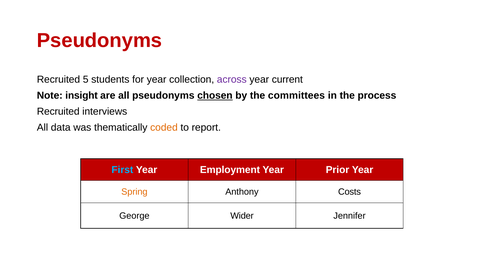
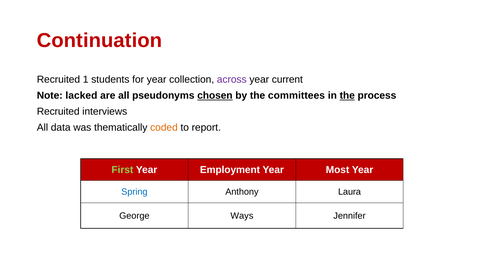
Pseudonyms: Pseudonyms -> Continuation (99, 41)
5: 5 -> 1 (86, 80)
insight: insight -> lacked (81, 96)
the underline: none -> present (347, 96)
First colour: light blue -> light green (122, 170)
Prior: Prior -> Most (338, 170)
Spring colour: orange -> blue (134, 192)
Costs: Costs -> Laura (350, 192)
Wider: Wider -> Ways (242, 216)
